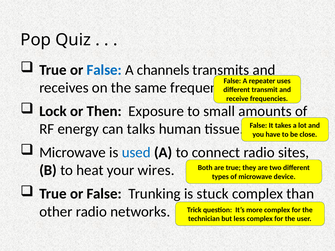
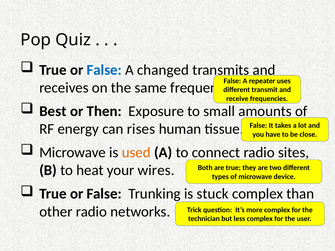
channels: channels -> changed (163, 70)
Lock: Lock -> Best (53, 111)
talks: talks -> rises (141, 129)
used colour: blue -> orange (136, 153)
